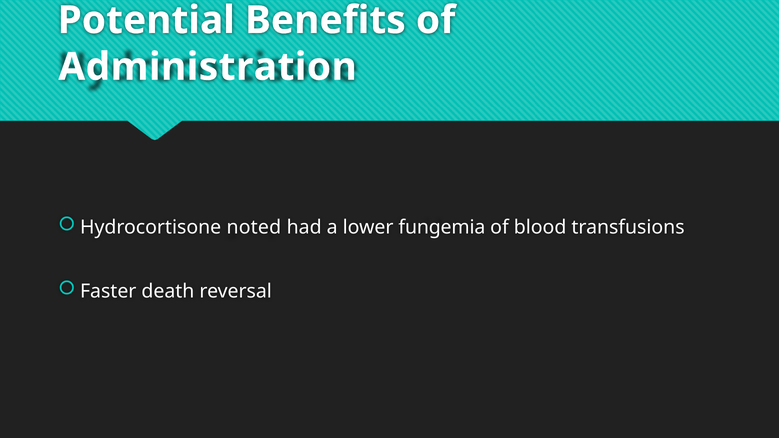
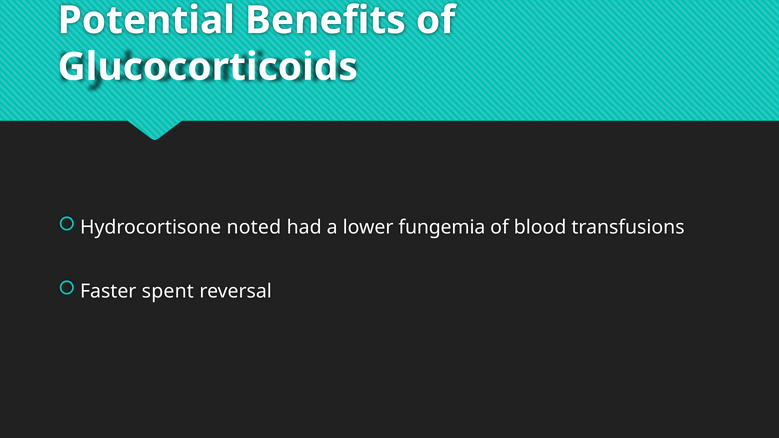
Administration: Administration -> Glucocorticoids (208, 67)
death: death -> spent (168, 292)
